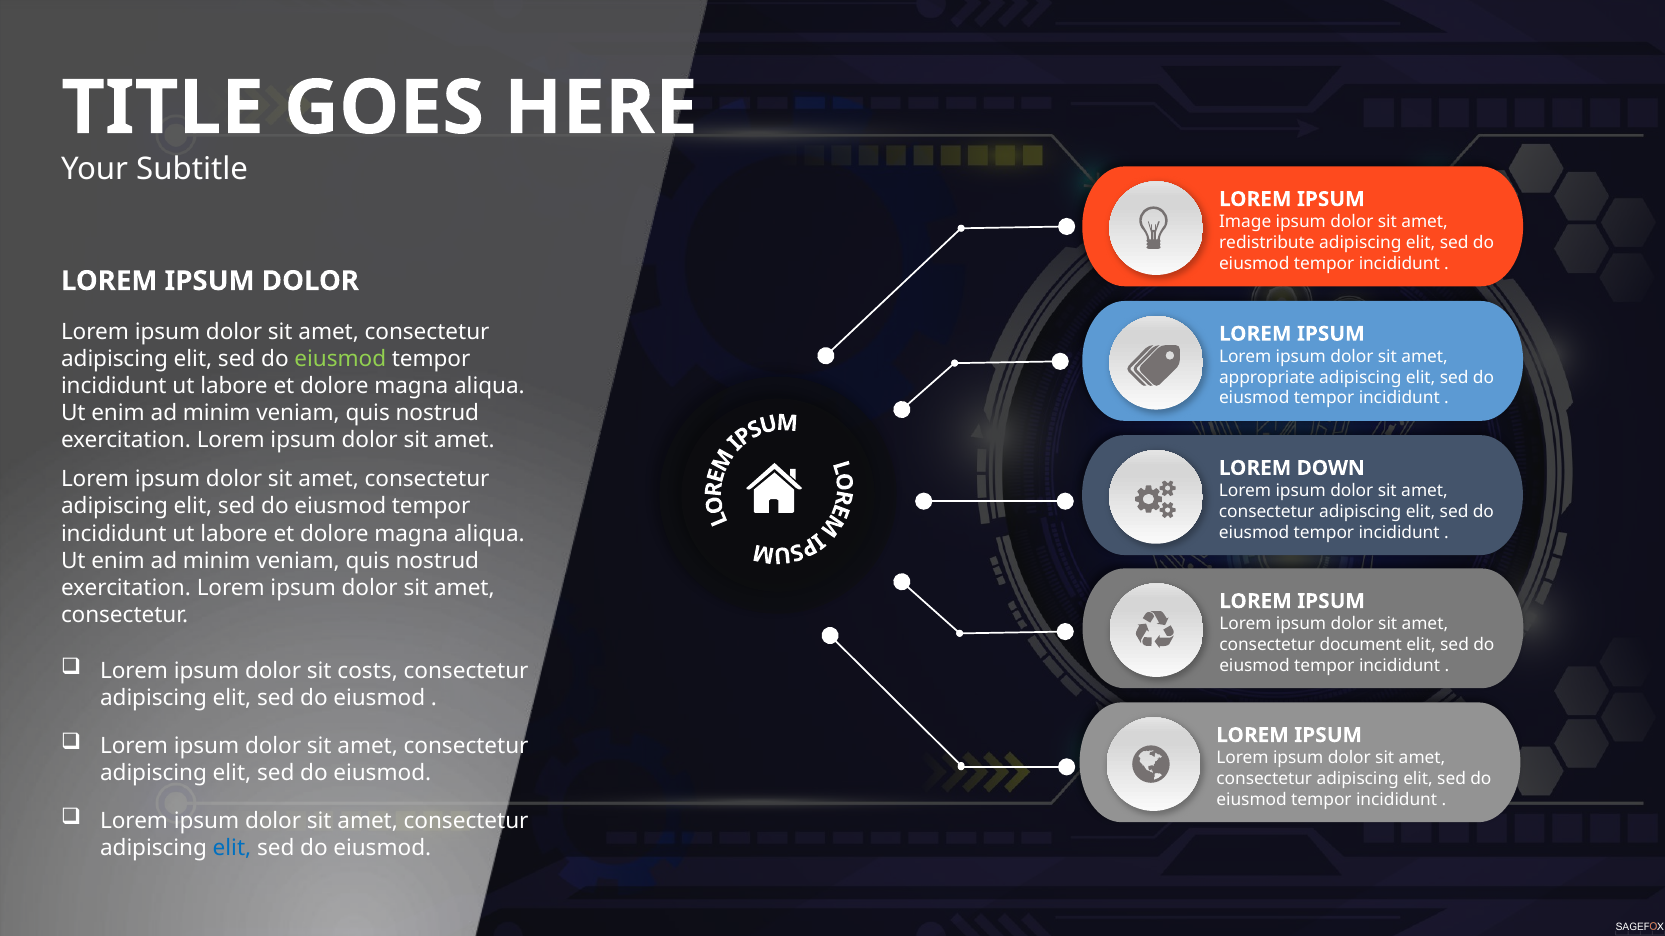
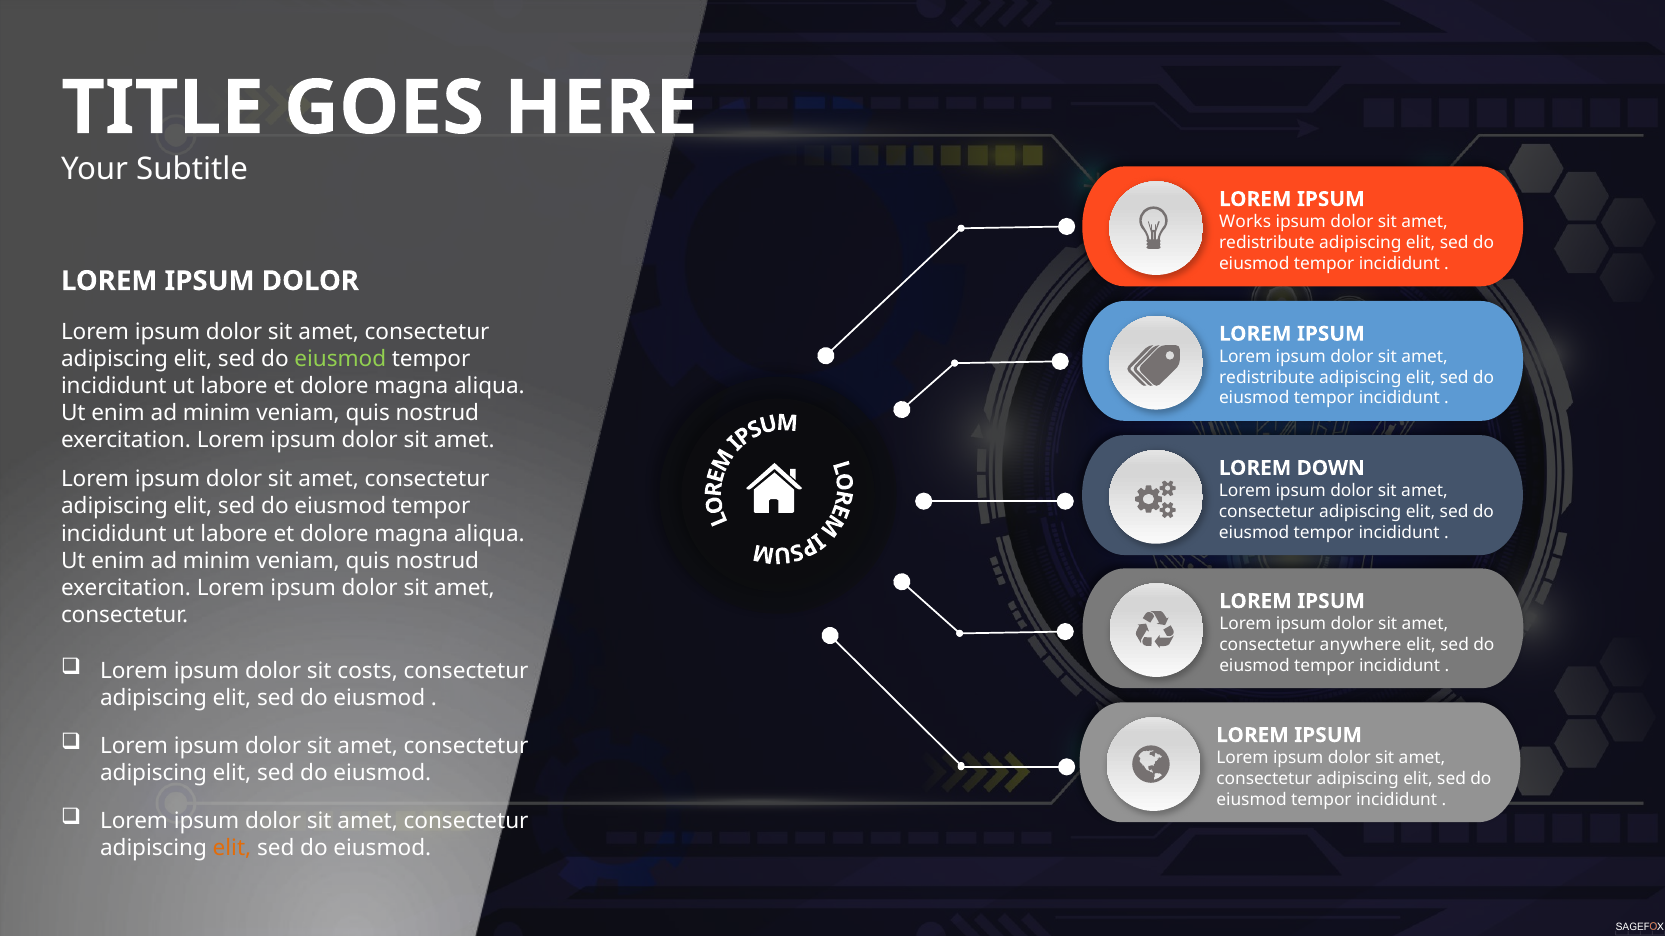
Image: Image -> Works (1245, 222)
appropriate: appropriate -> redistribute (1267, 378)
document: document -> anywhere (1361, 645)
elit colour: blue -> orange (232, 849)
